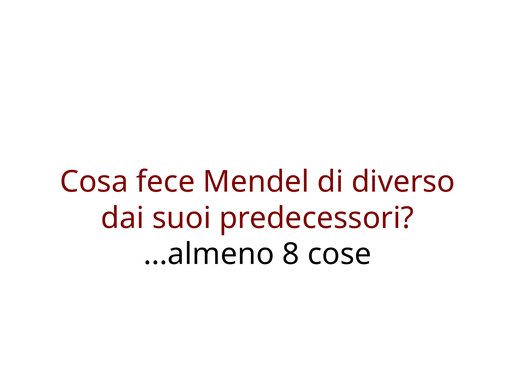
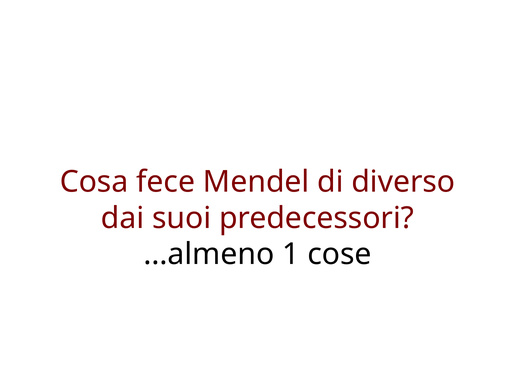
8: 8 -> 1 (291, 254)
